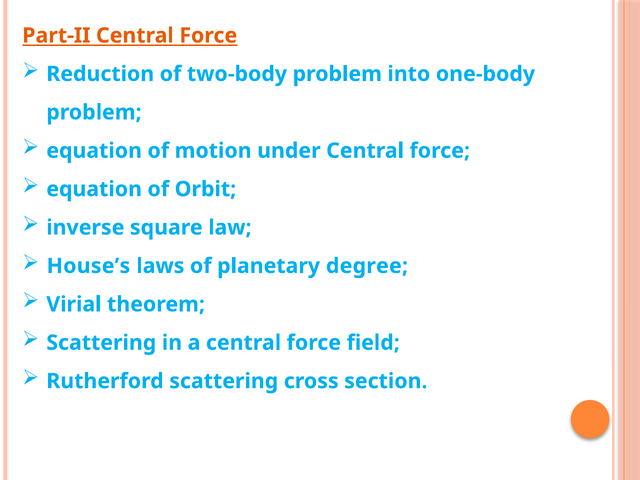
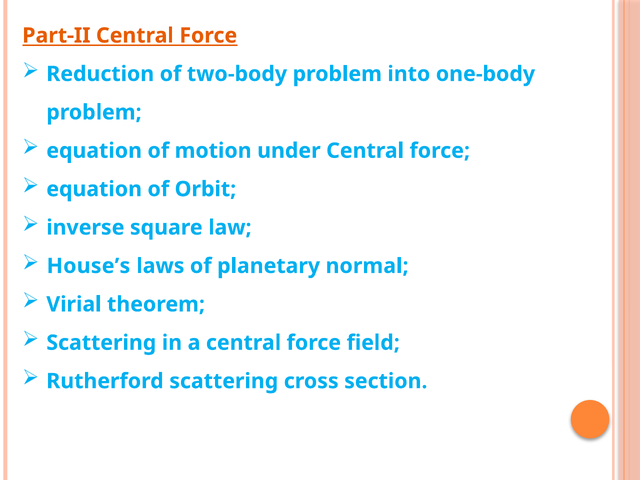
degree: degree -> normal (367, 266)
